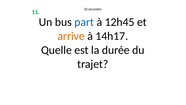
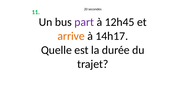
part colour: blue -> purple (84, 22)
